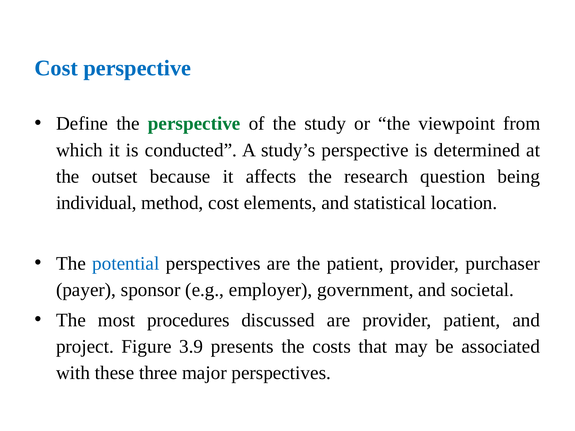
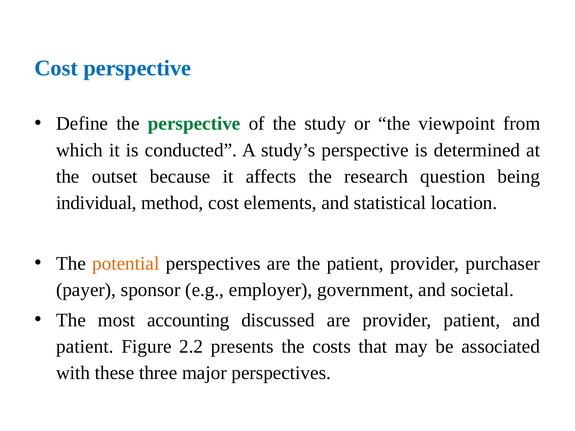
potential colour: blue -> orange (126, 264)
procedures: procedures -> accounting (188, 320)
project: project -> patient (85, 347)
3.9: 3.9 -> 2.2 (191, 347)
